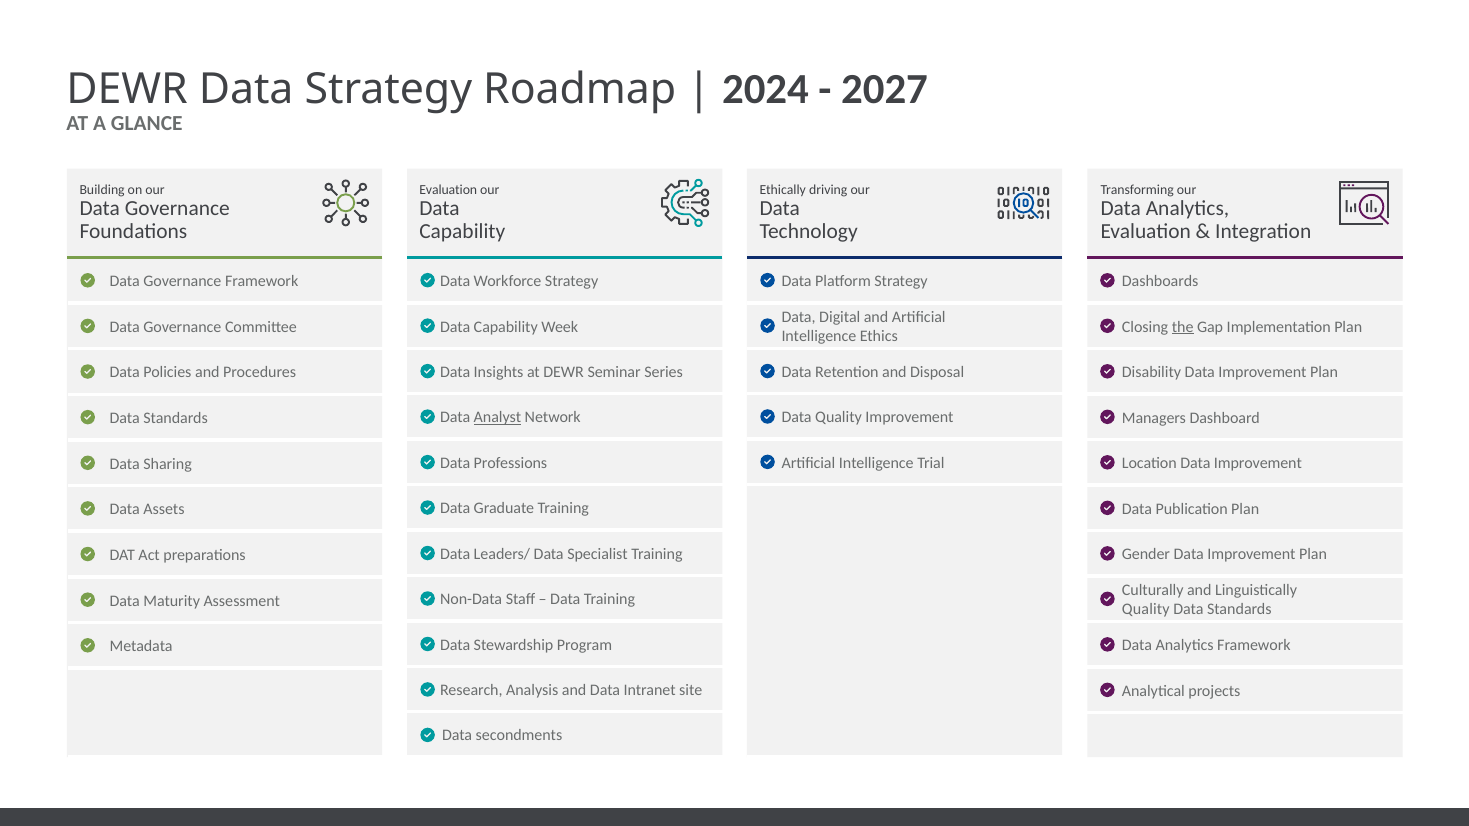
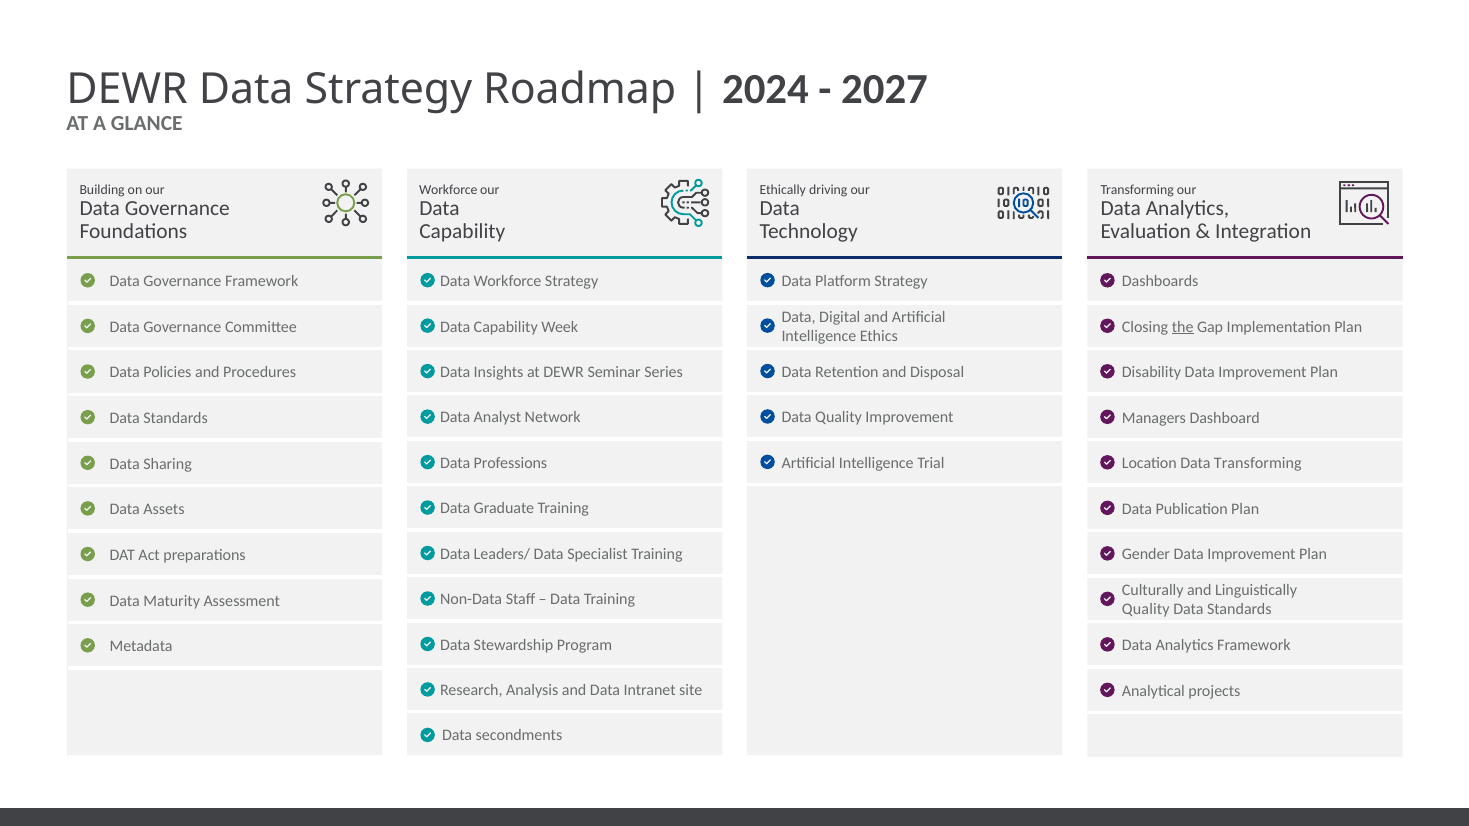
Evaluation: Evaluation -> Workforce (448, 190)
Analyst underline: present -> none (497, 418)
Location Data Improvement: Improvement -> Transforming (1258, 464)
